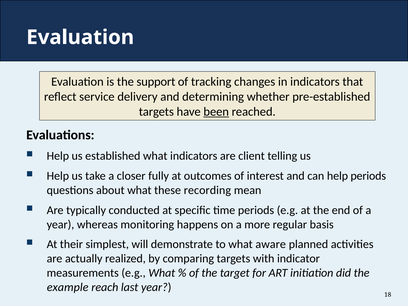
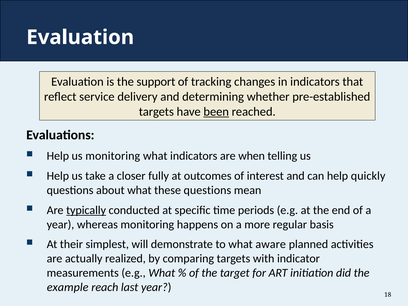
us established: established -> monitoring (113, 156)
client: client -> when (252, 156)
help periods: periods -> quickly (368, 176)
these recording: recording -> questions (207, 190)
typically underline: none -> present (86, 210)
